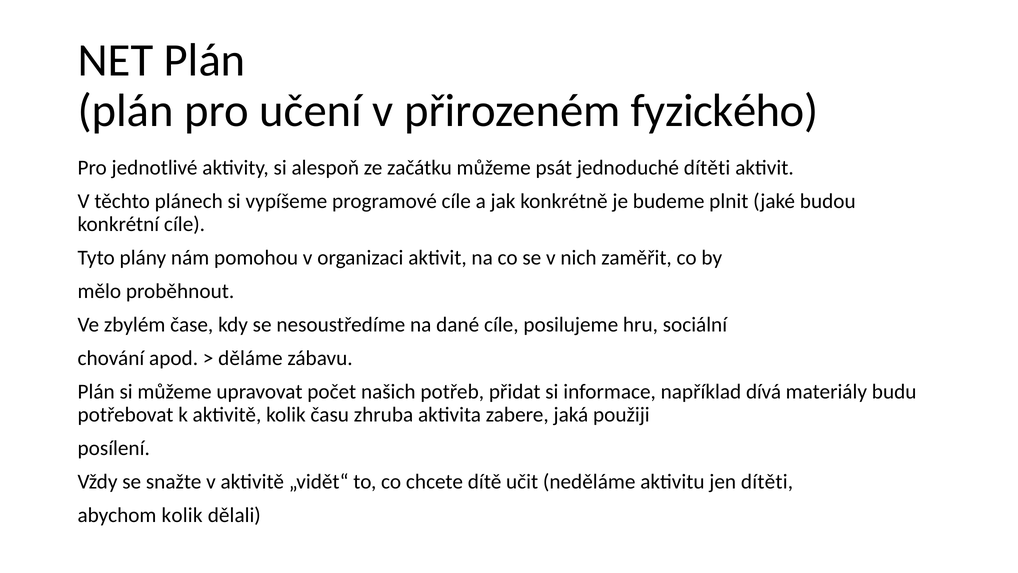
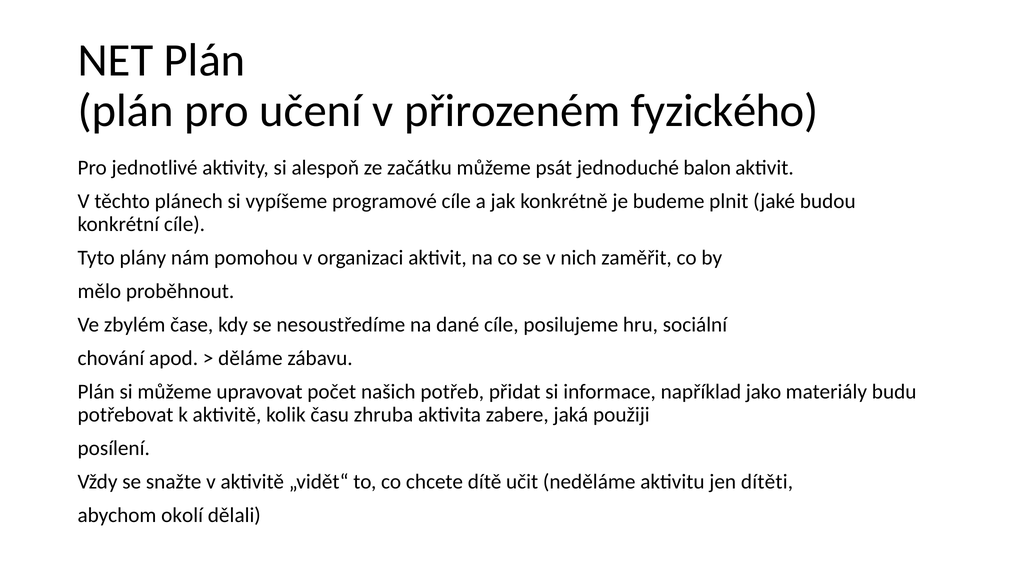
jednoduché dítěti: dítěti -> balon (707, 168)
dívá: dívá -> jako (764, 392)
abychom kolik: kolik -> okolí (182, 515)
